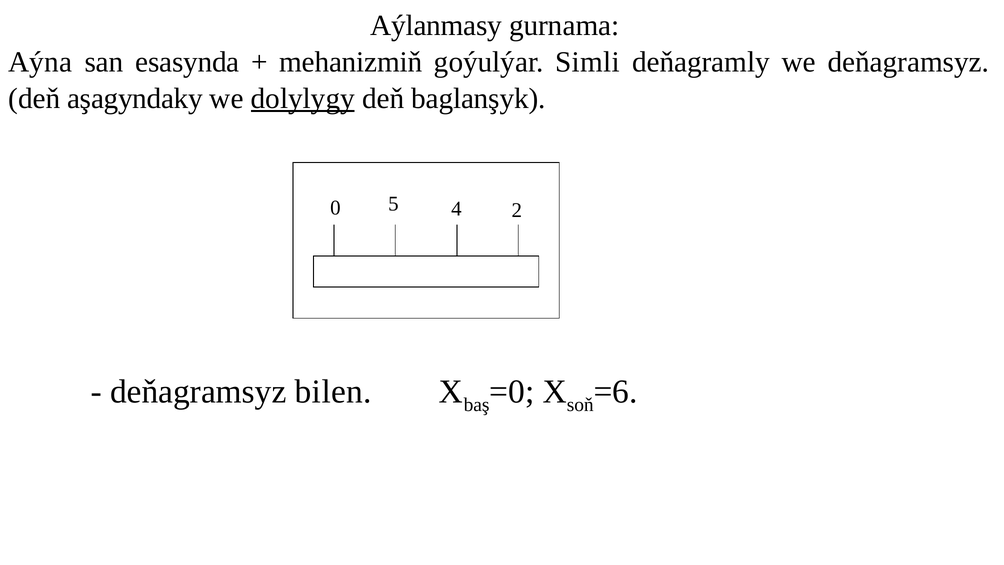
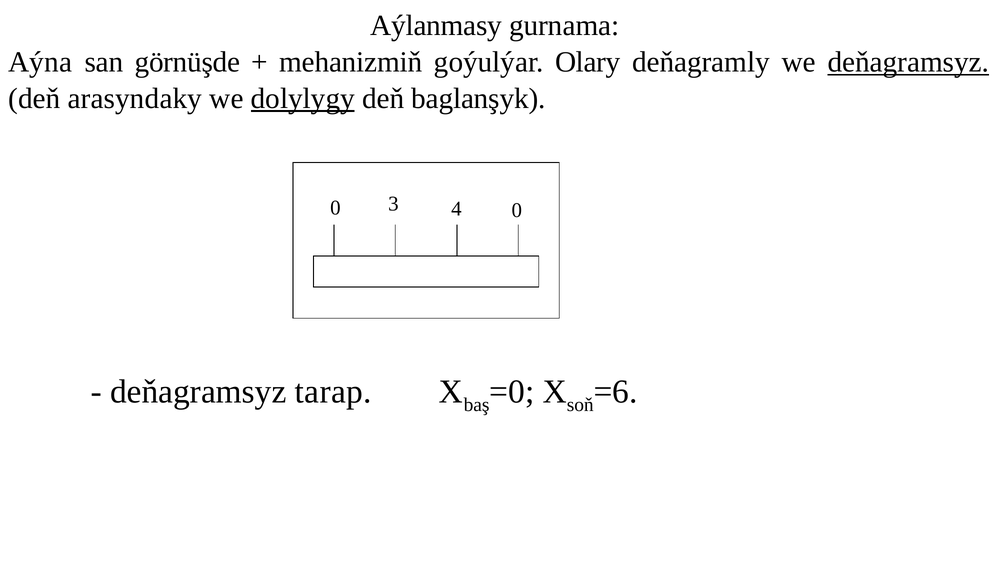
esasynda: esasynda -> görnüşde (187, 62)
Simli: Simli -> Olary (588, 62)
deňagramsyz underline: none -> present (908, 62)
aşagyndaky: aşagyndaky -> arasyndaky (135, 98)
5: 5 -> 3 (393, 204)
4 2: 2 -> 0 (517, 210)
bilen: bilen -> tarap (333, 392)
